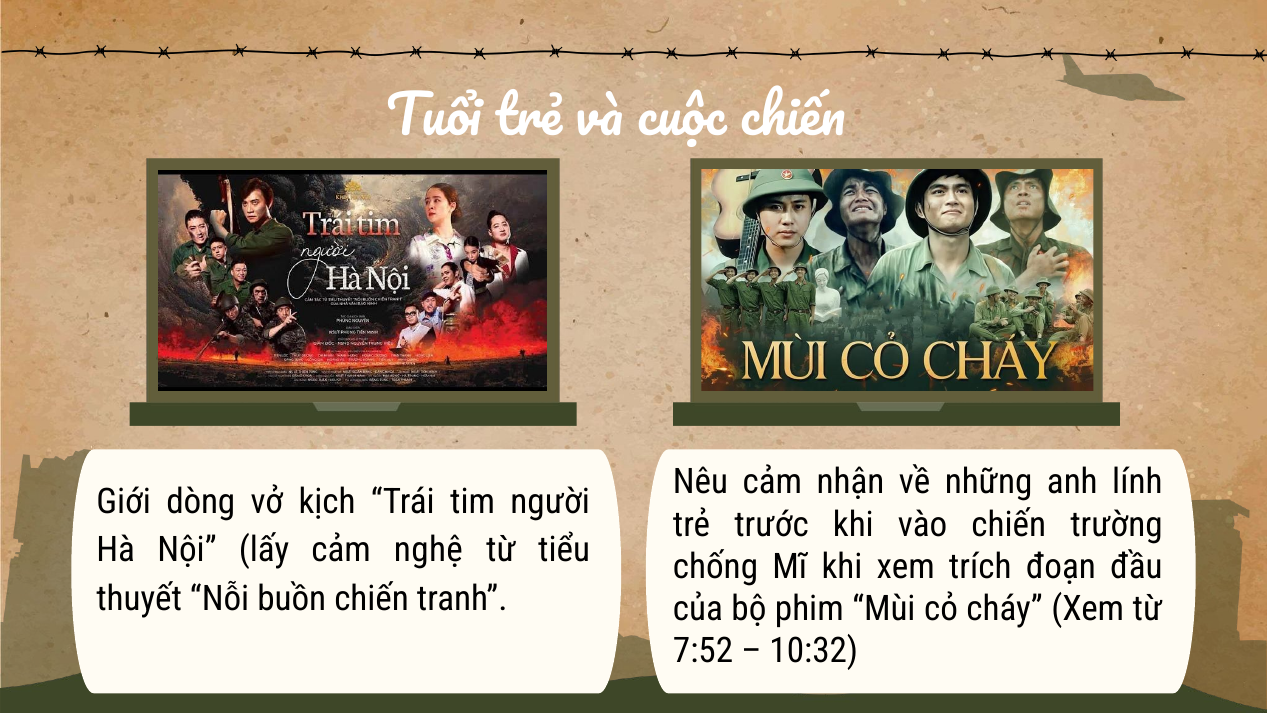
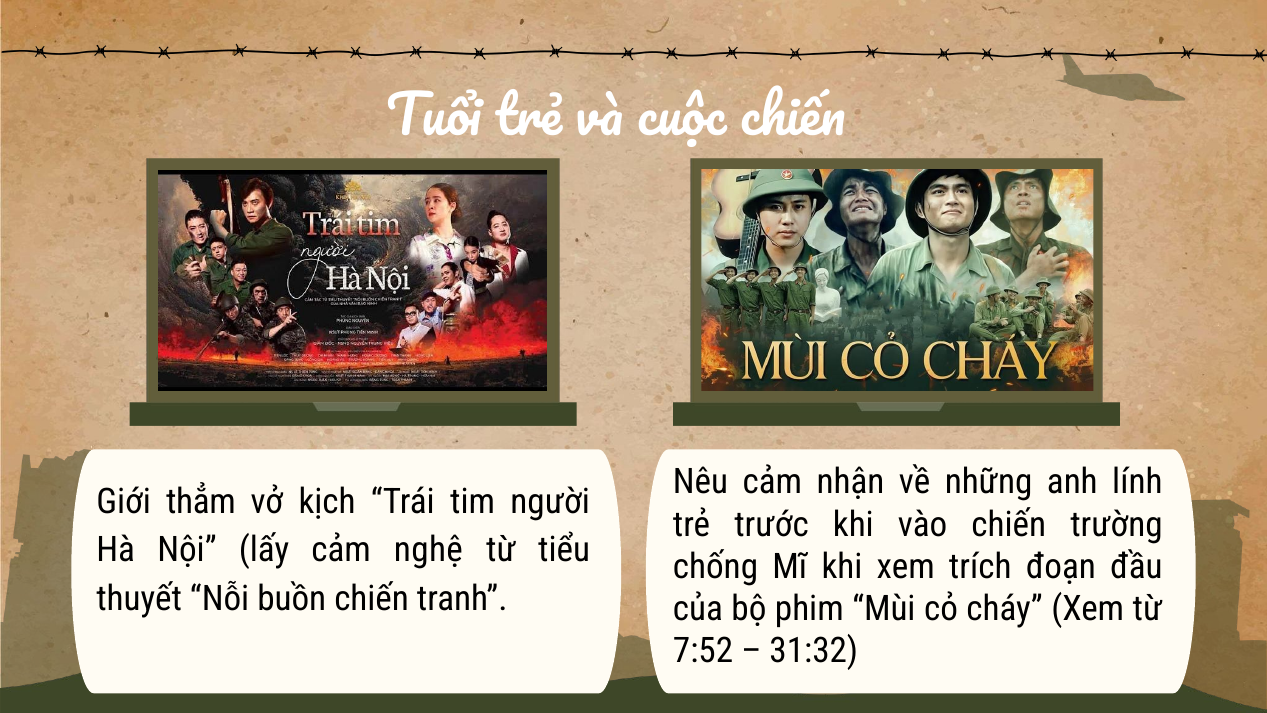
dòng: dòng -> thẳm (201, 501)
10:32: 10:32 -> 31:32 (814, 651)
